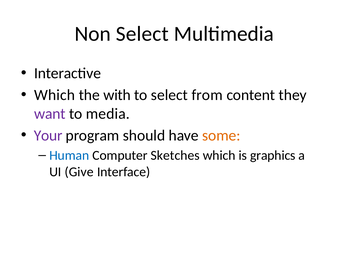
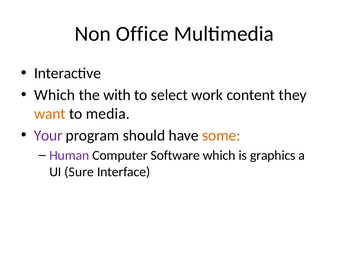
Non Select: Select -> Office (142, 34)
from: from -> work (207, 95)
want colour: purple -> orange (50, 114)
Human colour: blue -> purple (69, 155)
Sketches: Sketches -> Software (175, 155)
Give: Give -> Sure (79, 172)
